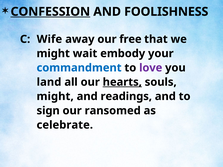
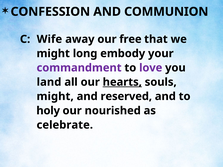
CONFESSION underline: present -> none (50, 12)
FOOLISHNESS: FOOLISHNESS -> COMMUNION (166, 12)
wait: wait -> long (85, 54)
commandment colour: blue -> purple (79, 68)
readings: readings -> reserved (126, 96)
sign: sign -> holy (48, 111)
ransomed: ransomed -> nourished (113, 111)
